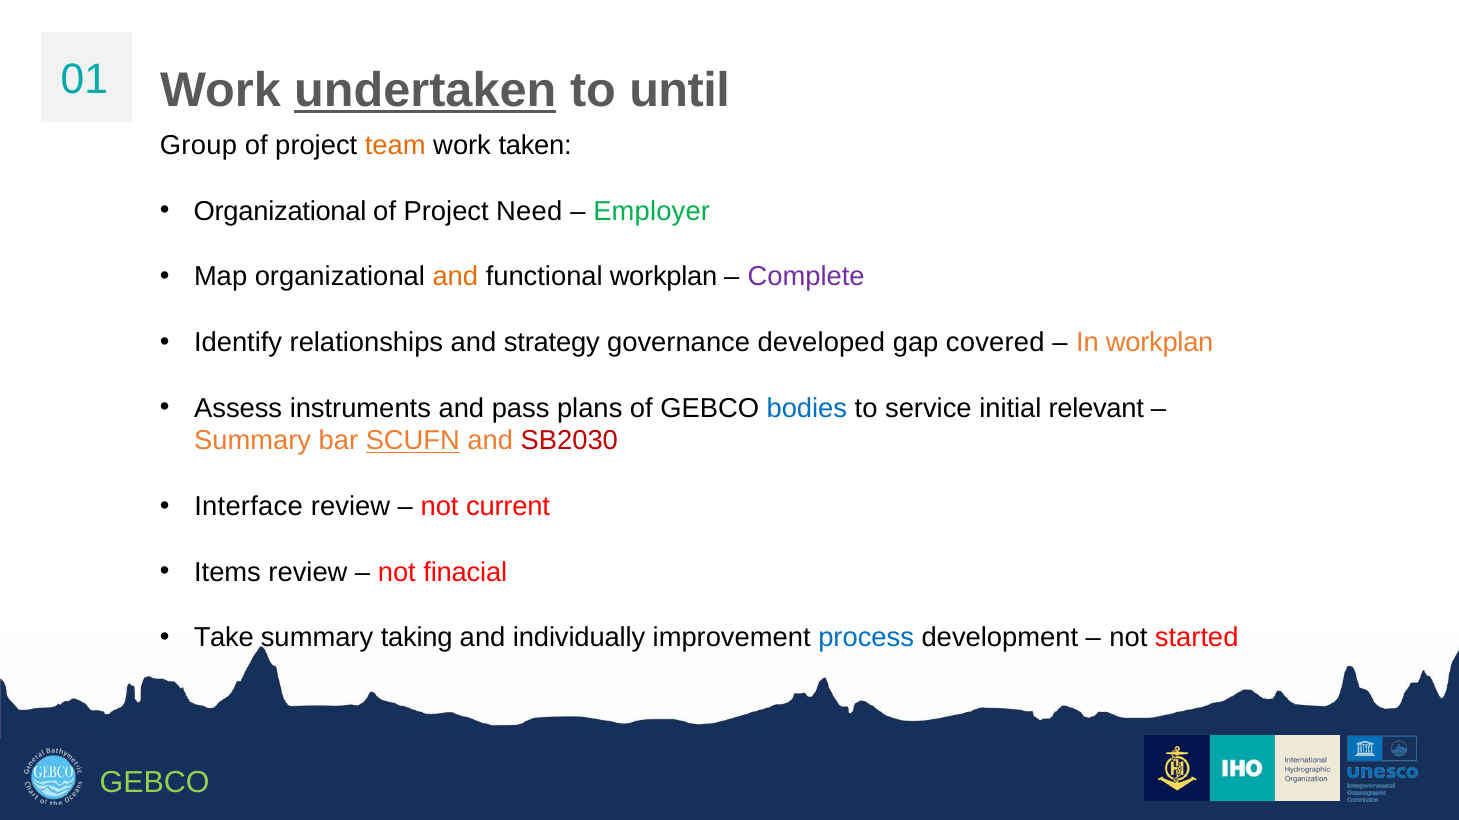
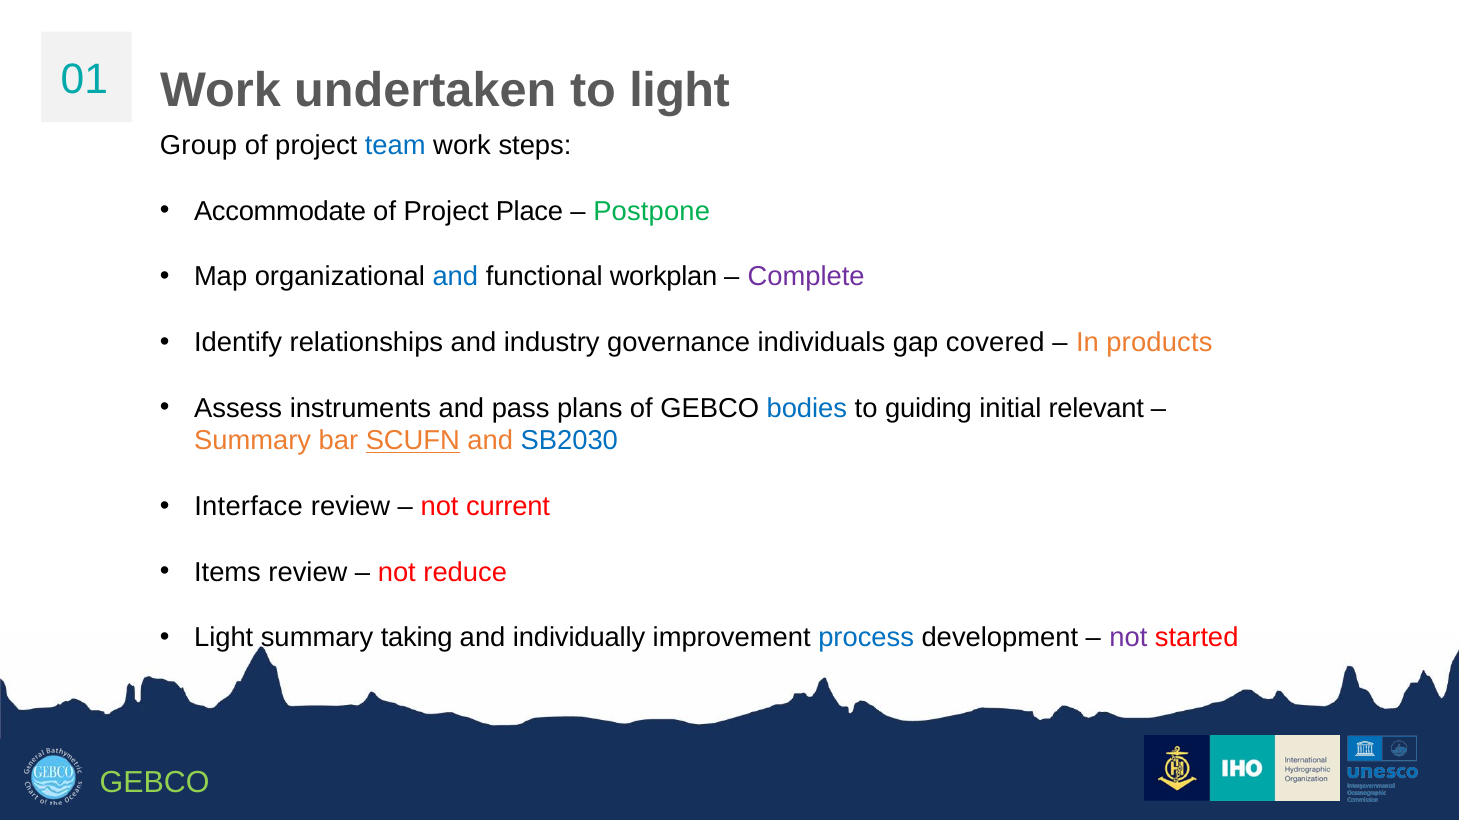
undertaken underline: present -> none (425, 91)
to until: until -> light (680, 91)
team colour: orange -> blue (395, 146)
taken: taken -> steps (535, 146)
Organizational: Organizational -> Accommodate (280, 212)
Need: Need -> Place (529, 212)
Employer: Employer -> Postpone (652, 212)
and colour: orange -> blue (455, 277)
strategy: strategy -> industry (552, 343)
developed: developed -> individuals (821, 343)
In workplan: workplan -> products (1159, 343)
service: service -> guiding (929, 408)
SB2030 colour: red -> blue (569, 441)
finacial: finacial -> reduce (465, 573)
Take: Take -> Light (224, 638)
not colour: black -> purple (1128, 638)
